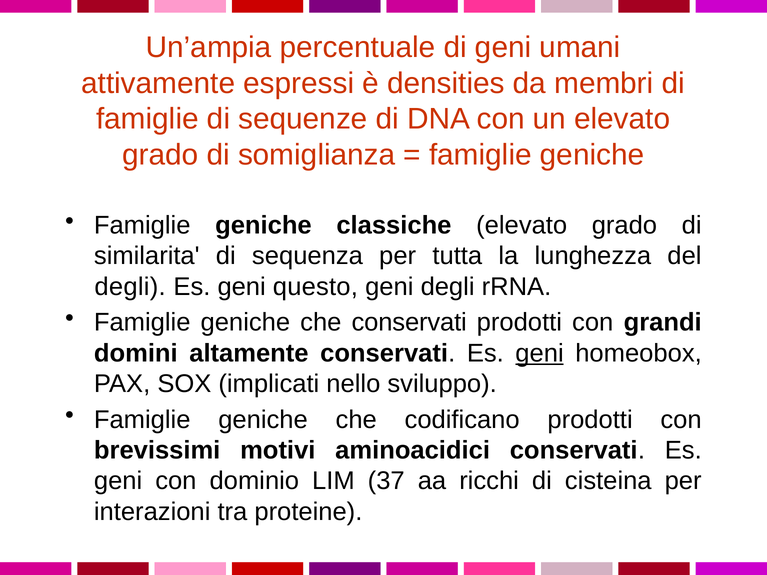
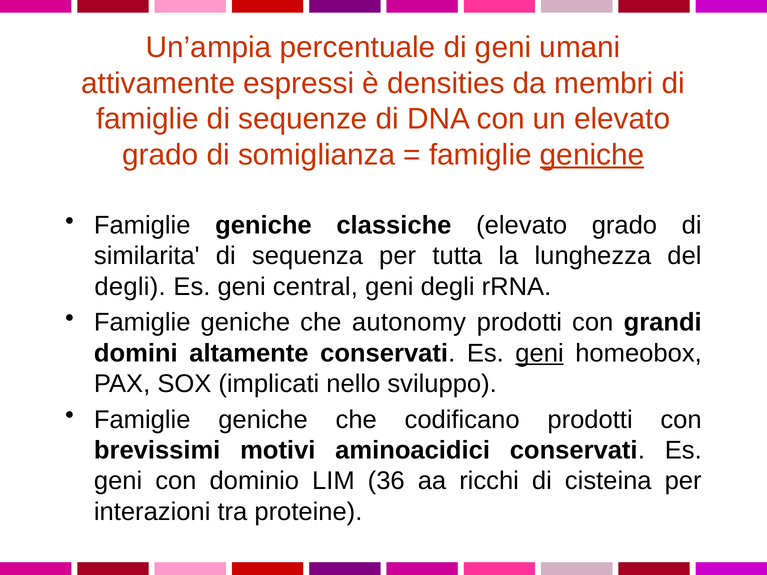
geniche underline: none -> present (592, 155)
questo: questo -> central (315, 287)
che conservati: conservati -> autonomy (409, 323)
37: 37 -> 36 (386, 481)
